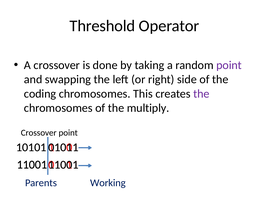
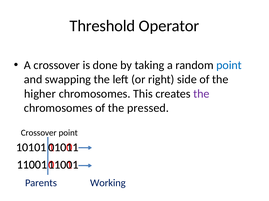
point colour: purple -> blue (229, 65)
coding: coding -> higher (40, 94)
multiply: multiply -> pressed (148, 108)
